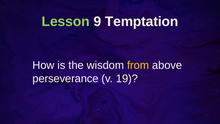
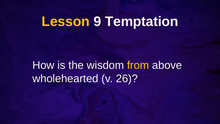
Lesson colour: light green -> yellow (66, 21)
perseverance: perseverance -> wholehearted (65, 78)
19: 19 -> 26 (127, 78)
